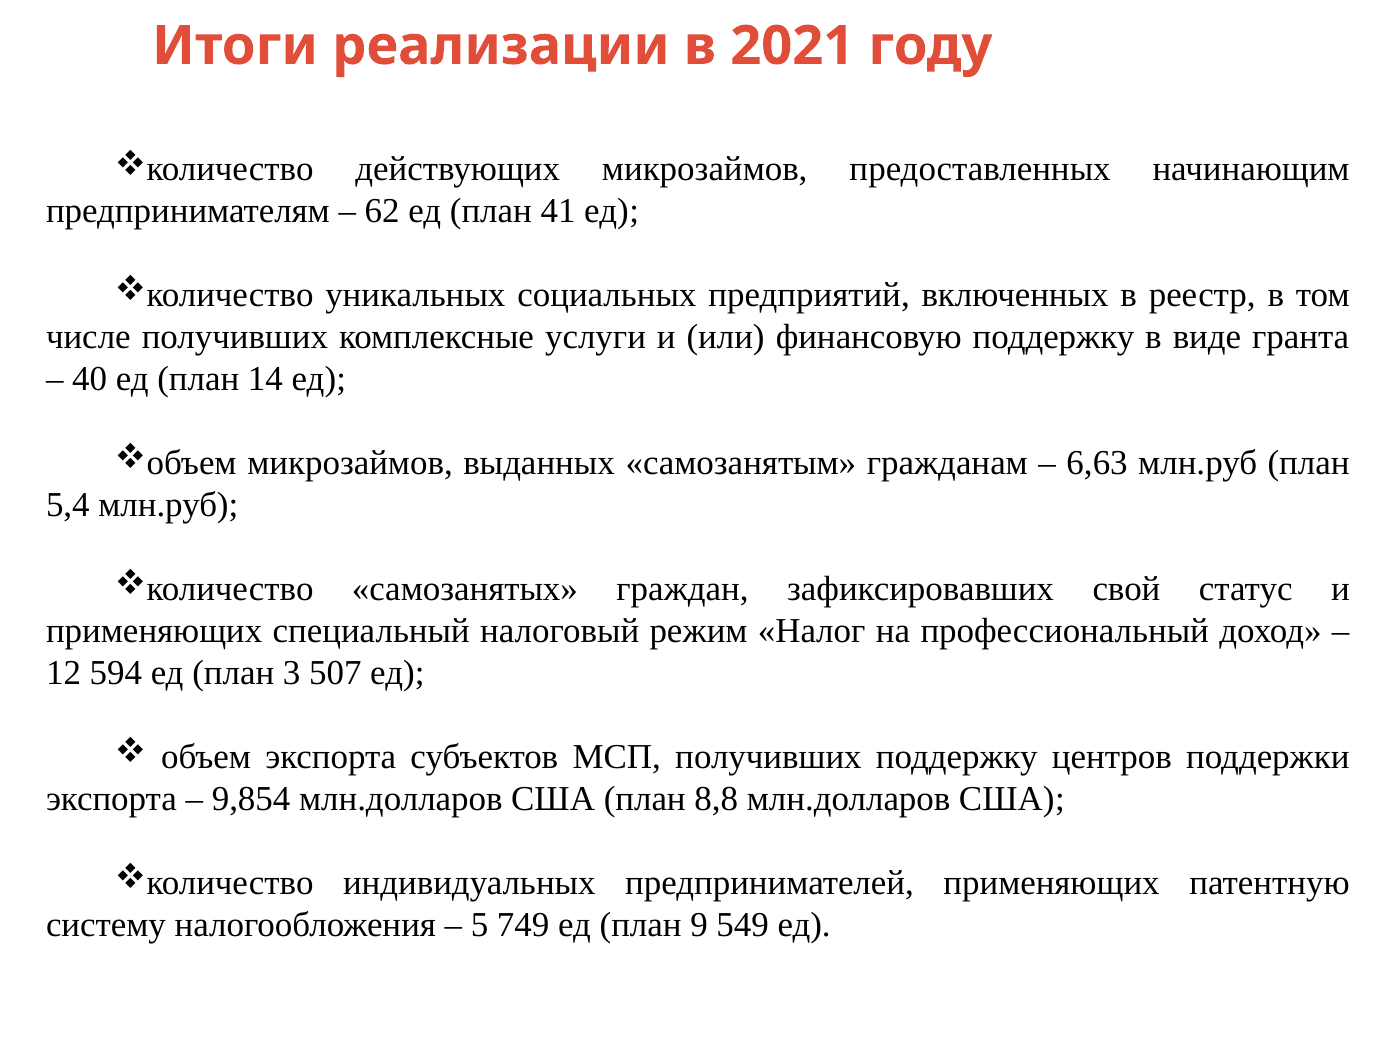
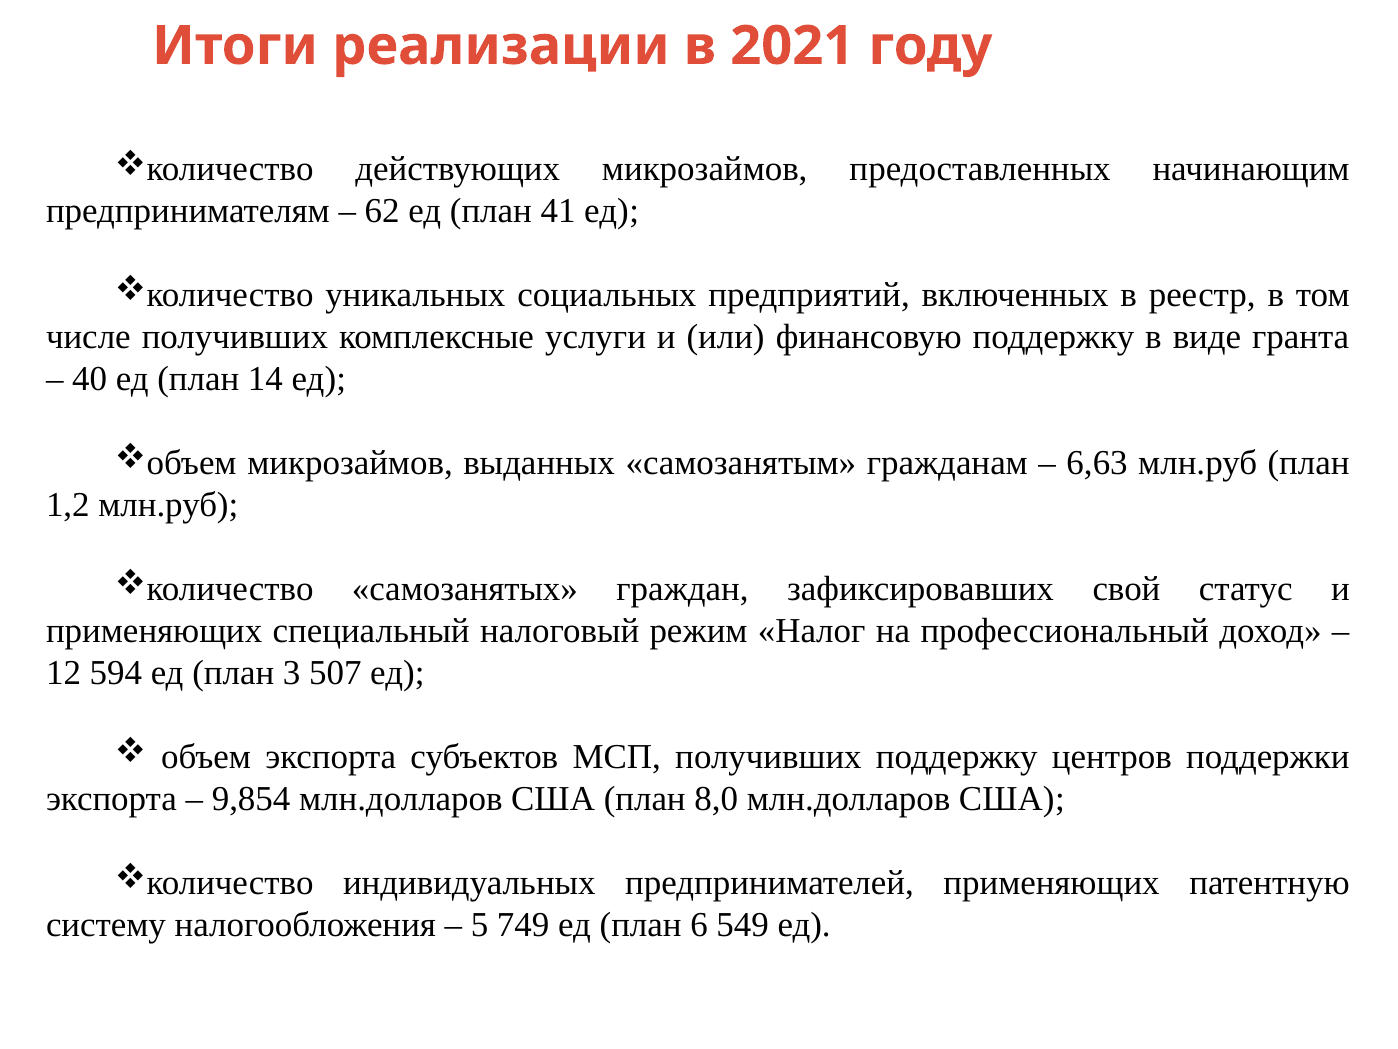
5,4: 5,4 -> 1,2 (68, 505)
8,8: 8,8 -> 8,0 (716, 798)
9: 9 -> 6 (699, 924)
